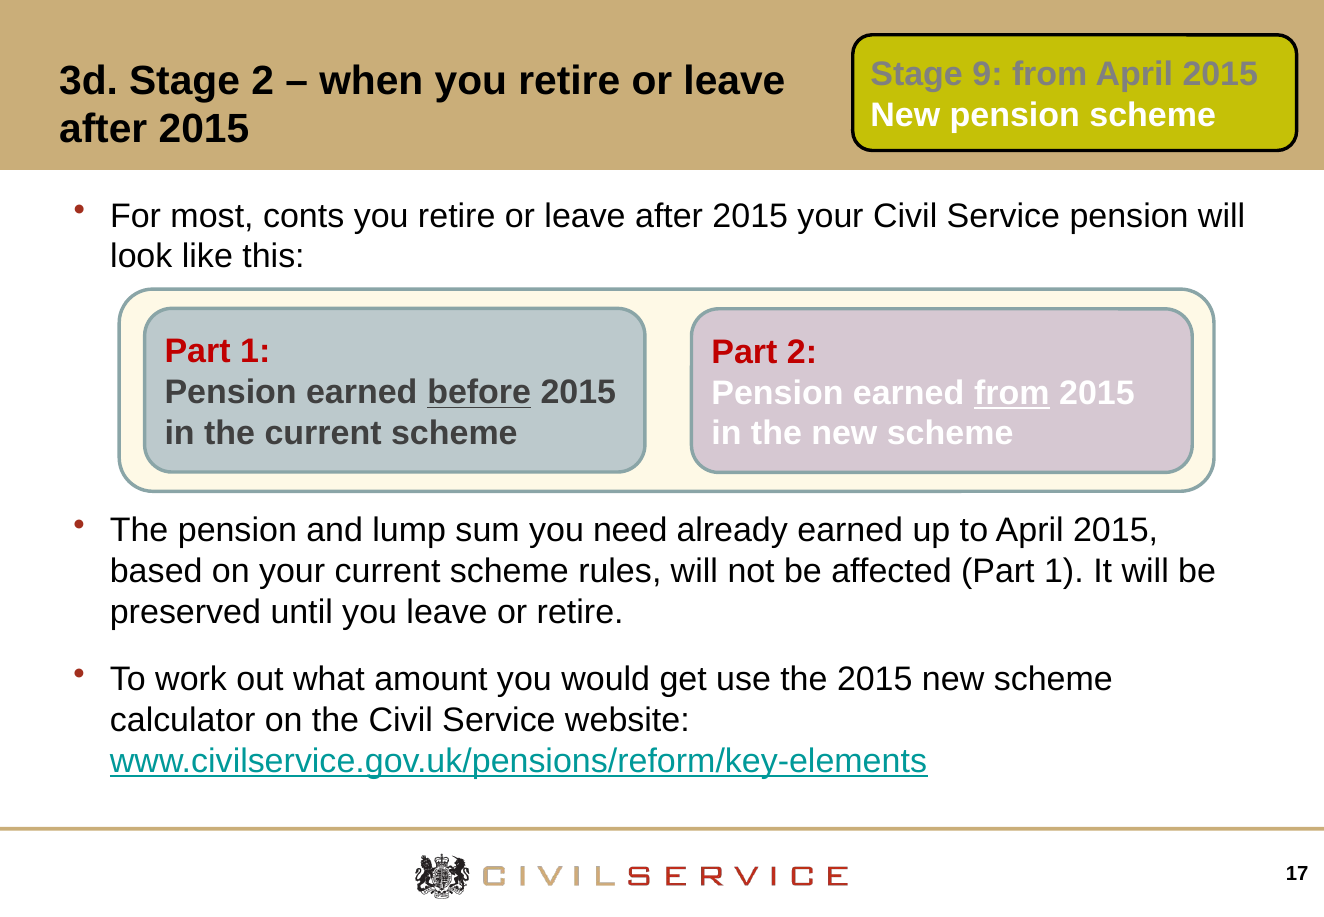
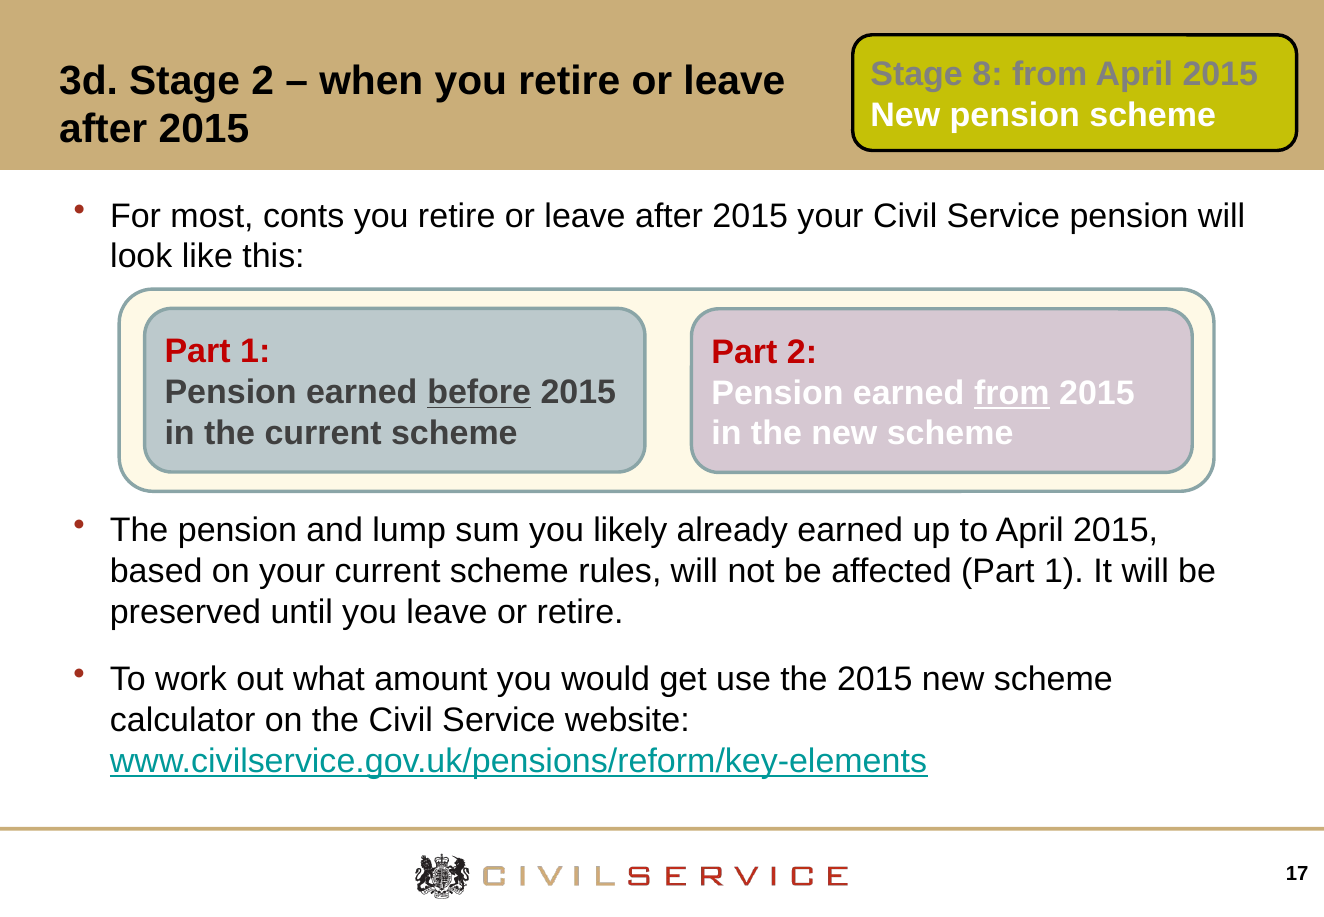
9: 9 -> 8 (987, 75)
need: need -> likely (630, 530)
